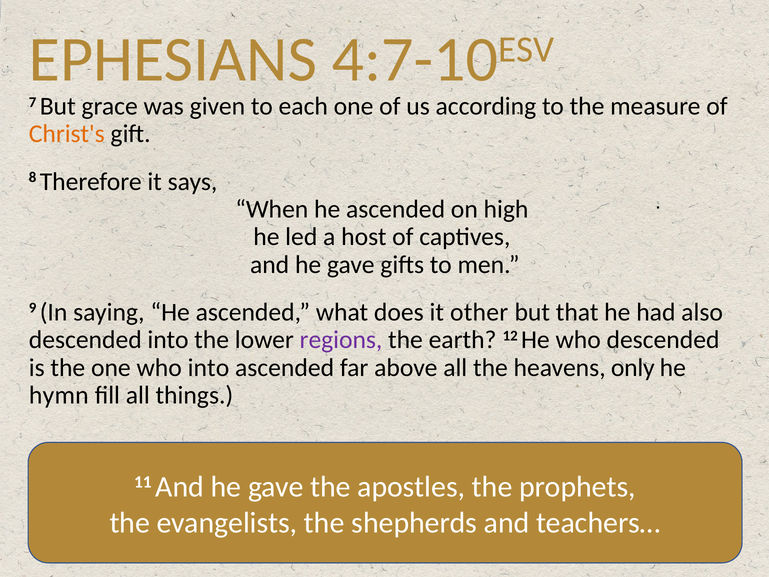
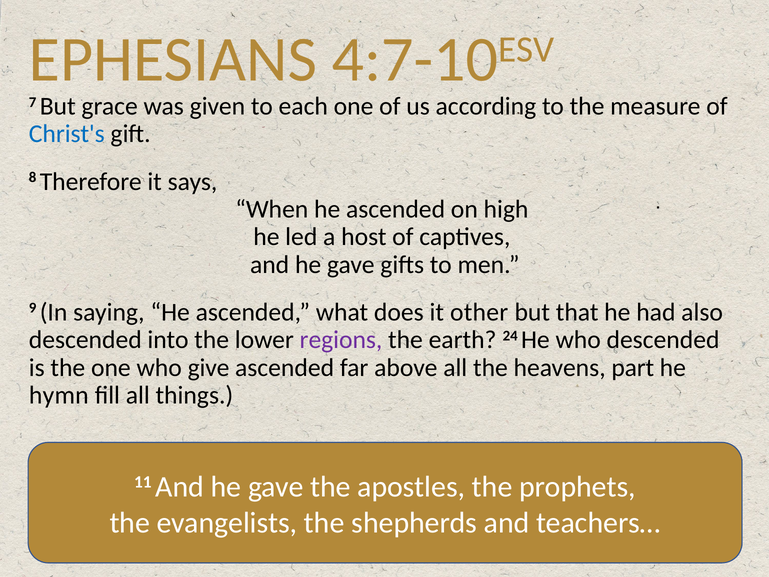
Christ's colour: orange -> blue (67, 134)
12: 12 -> 24 (510, 336)
who into: into -> give (209, 367)
only: only -> part (633, 367)
